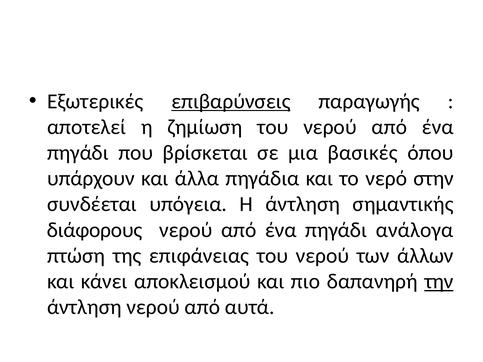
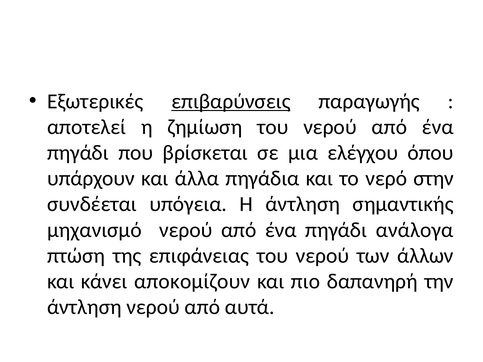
βασικές: βασικές -> ελέγχου (363, 153)
διάφορους: διάφορους -> μηχανισμό (94, 230)
αποκλεισμού: αποκλεισμού -> αποκομίζουν (192, 282)
την underline: present -> none (439, 282)
